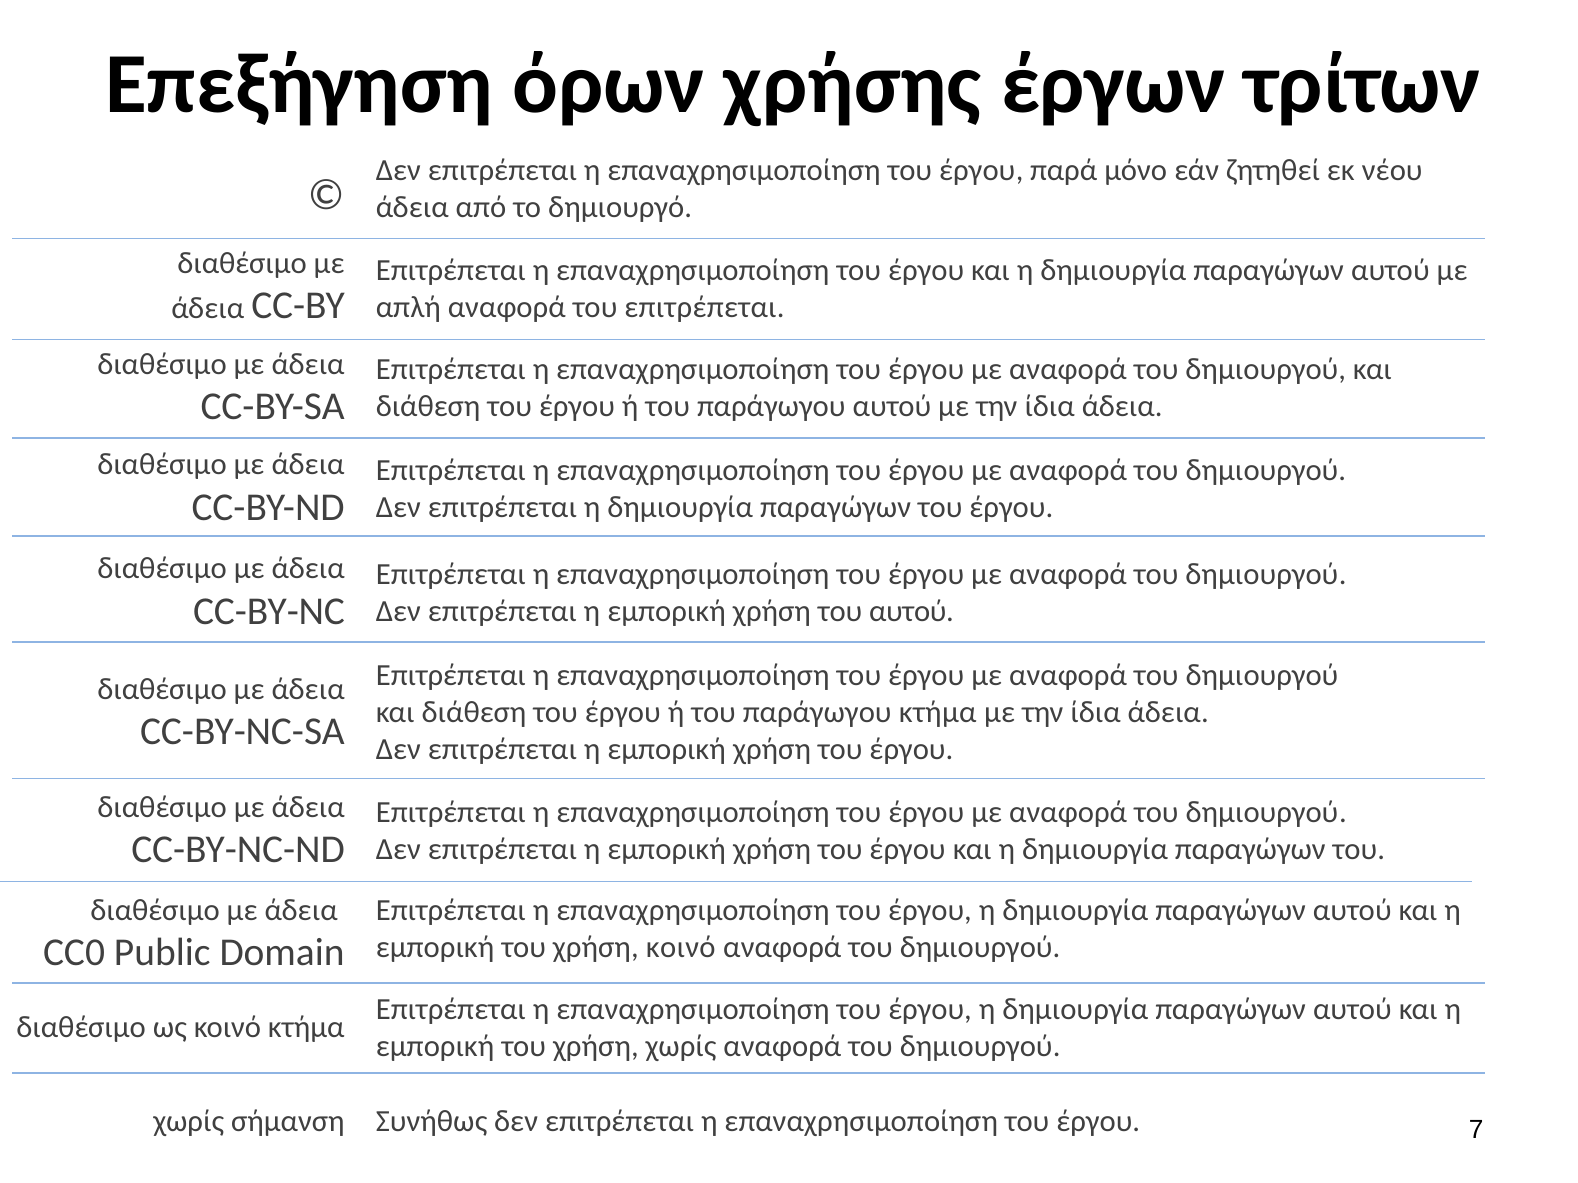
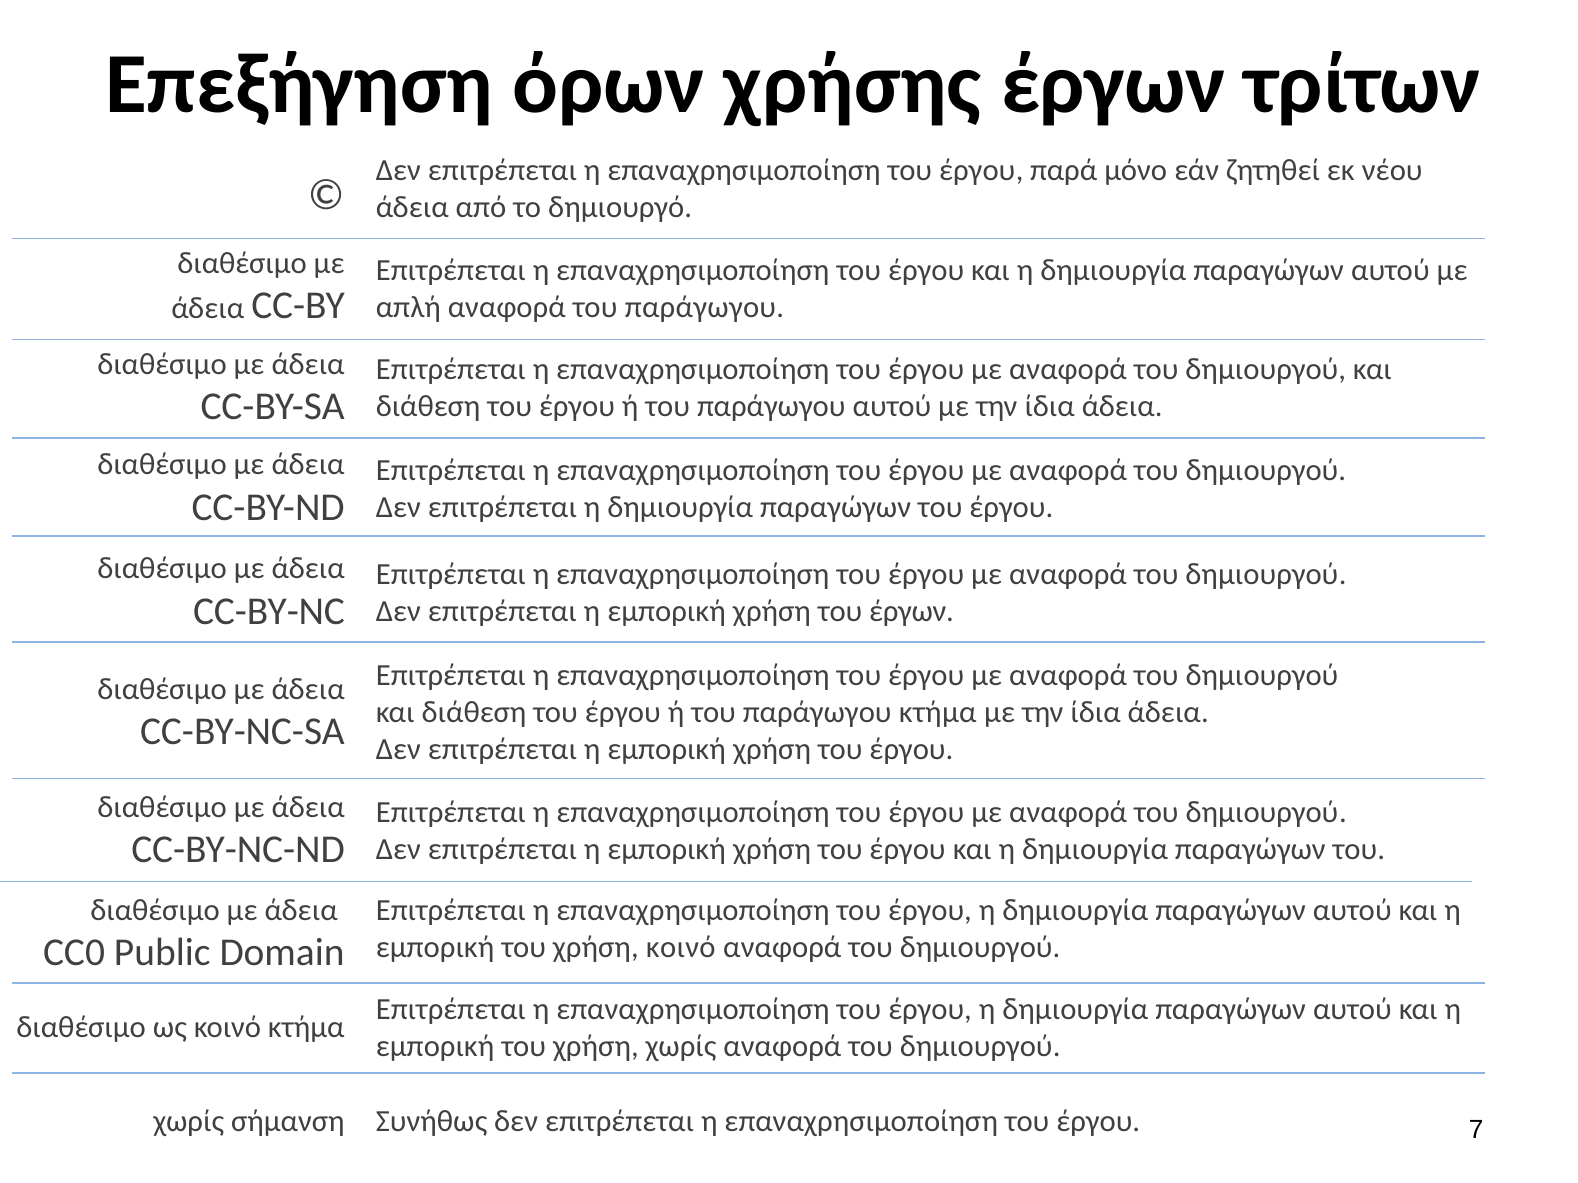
αναφορά του επιτρέπεται: επιτρέπεται -> παράγωγου (704, 307)
του αυτού: αυτού -> έργων (911, 612)
